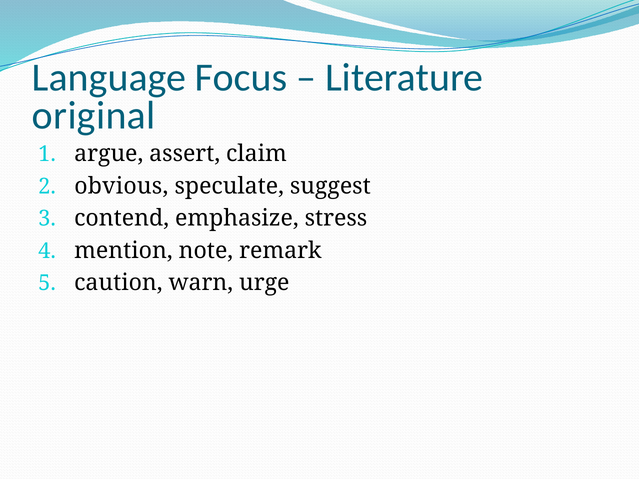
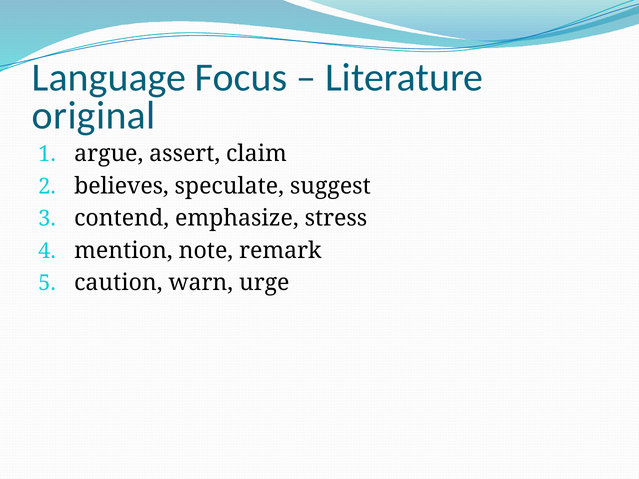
obvious: obvious -> believes (121, 186)
